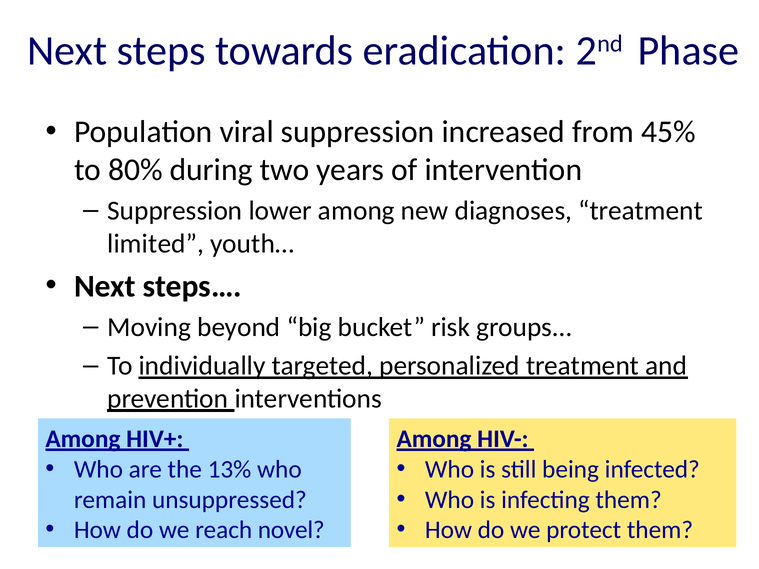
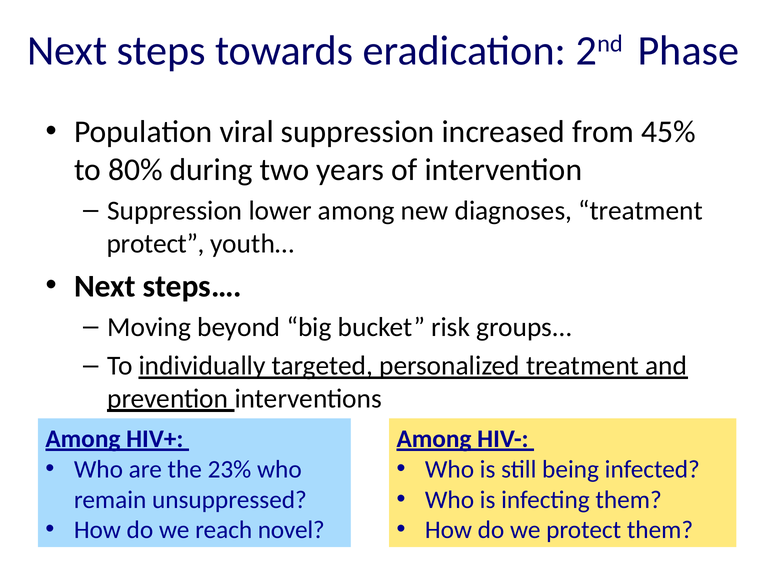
limited: limited -> protect (156, 244)
13%: 13% -> 23% (229, 470)
